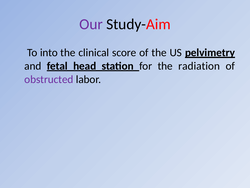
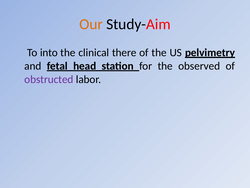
Our colour: purple -> orange (91, 24)
score: score -> there (124, 52)
radiation: radiation -> observed (199, 66)
